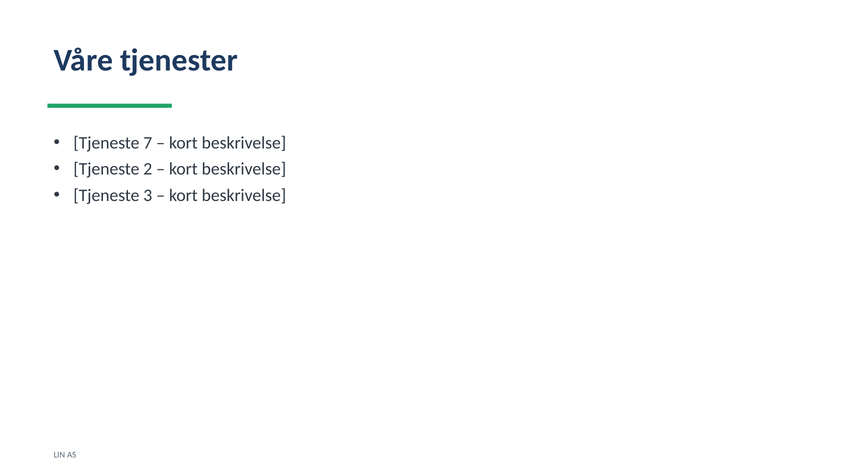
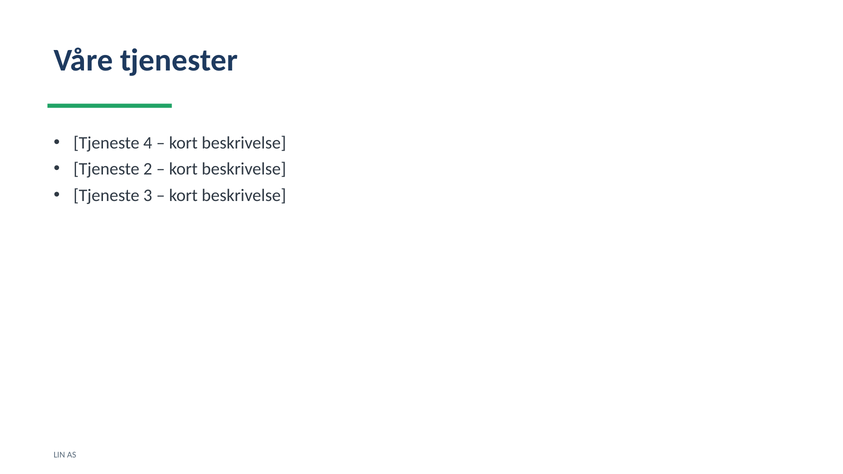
7: 7 -> 4 (148, 143)
